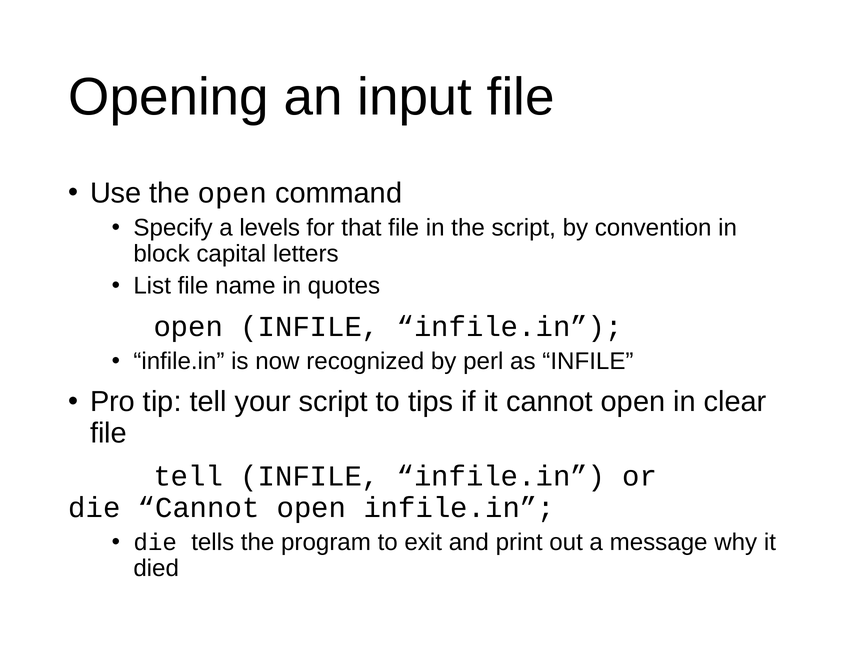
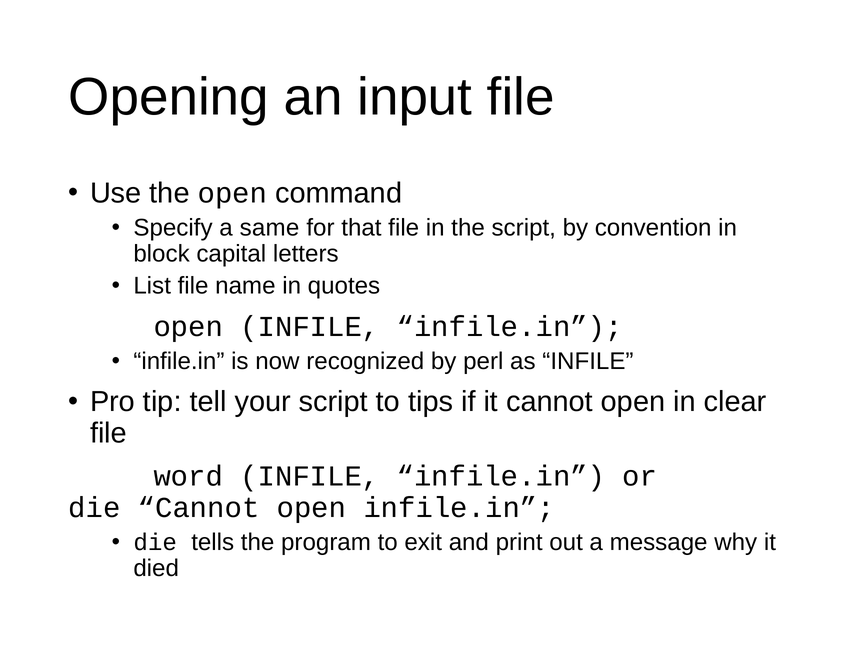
levels: levels -> same (269, 228)
tell: tell -> word (188, 476)
